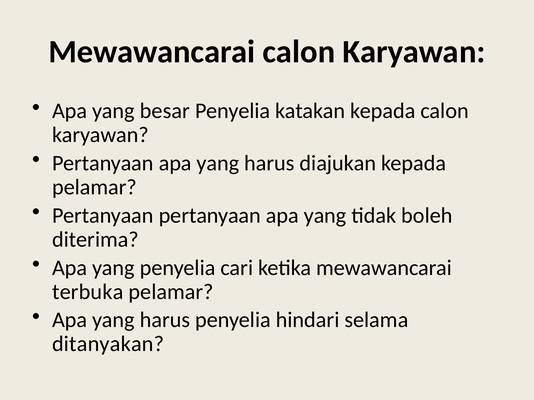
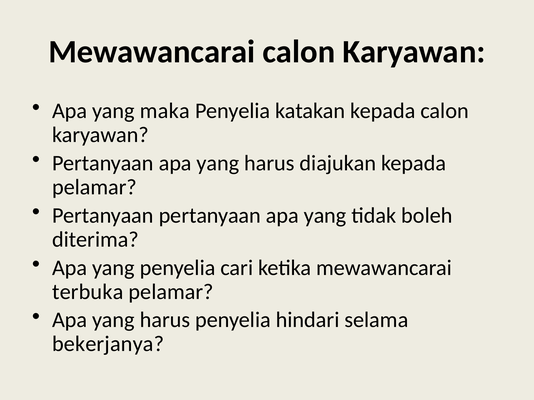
besar: besar -> maka (165, 111)
ditanyakan: ditanyakan -> bekerjanya (108, 344)
